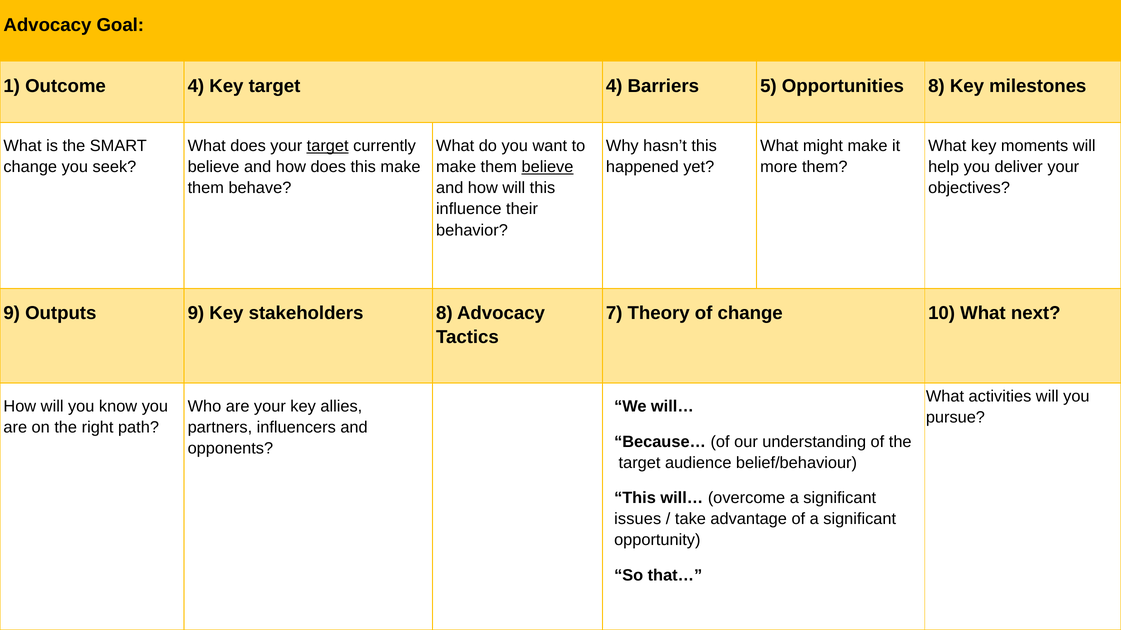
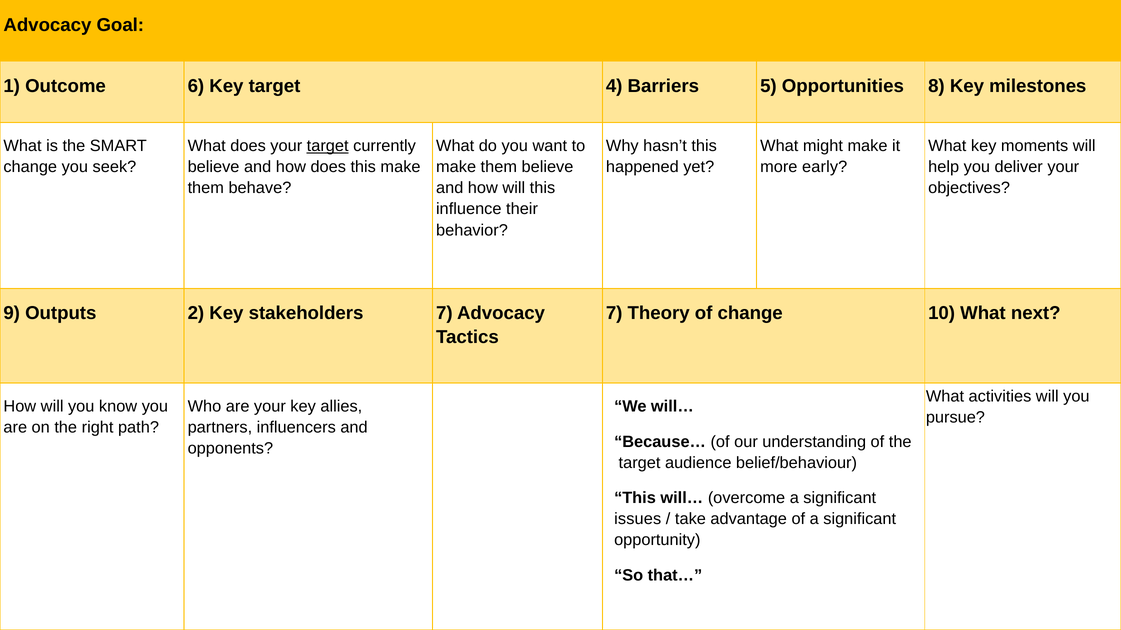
Outcome 4: 4 -> 6 (196, 86)
believe underline: present -> none (547, 167)
more them: them -> early (825, 167)
Outputs 9: 9 -> 2 (196, 314)
stakeholders 8: 8 -> 7 (444, 314)
